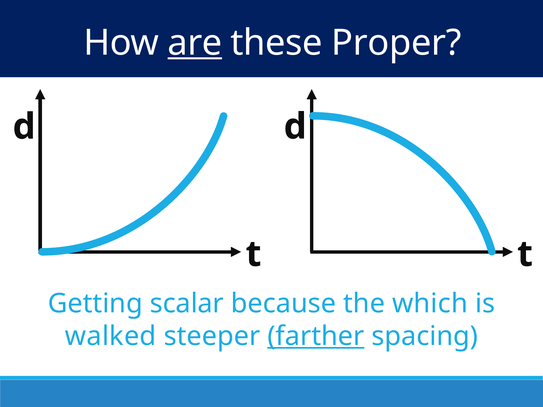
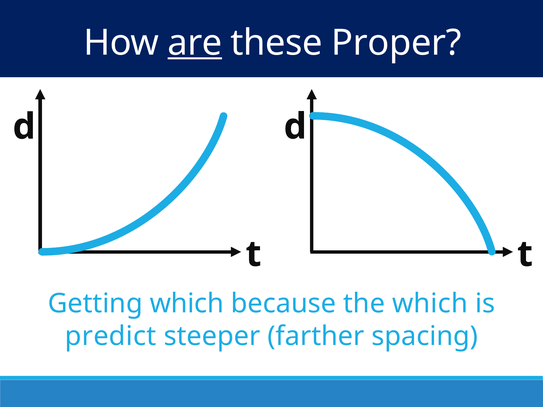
Getting scalar: scalar -> which (187, 304)
walked: walked -> predict (111, 336)
farther underline: present -> none (316, 336)
